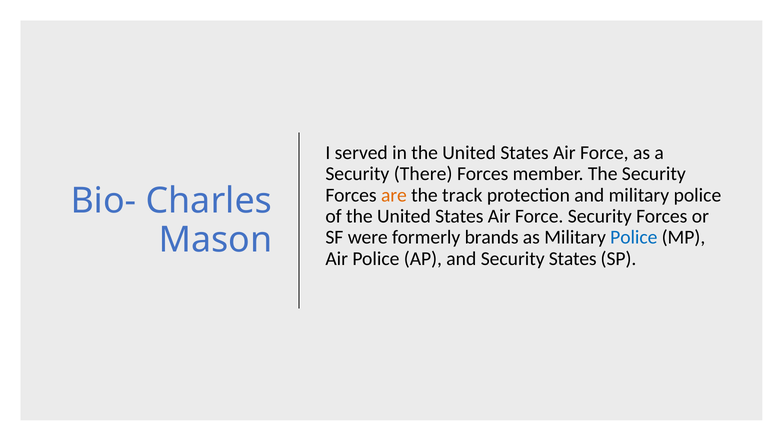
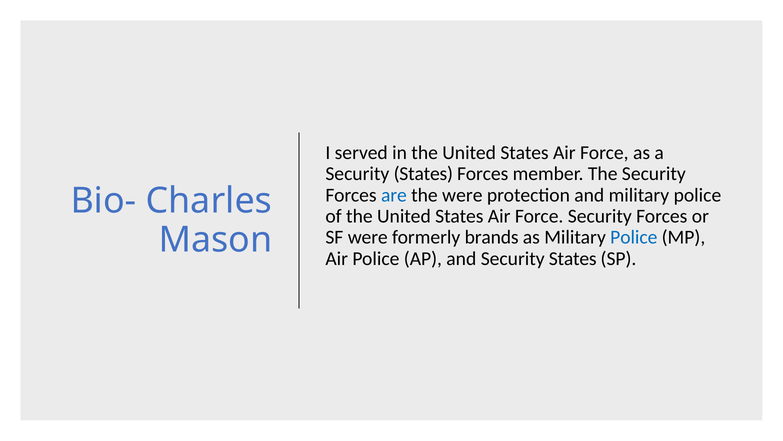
There: There -> States (423, 174)
are colour: orange -> blue (394, 195)
the track: track -> were (462, 195)
